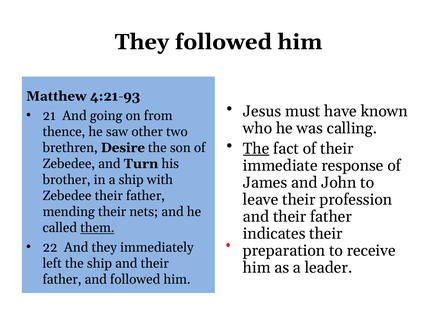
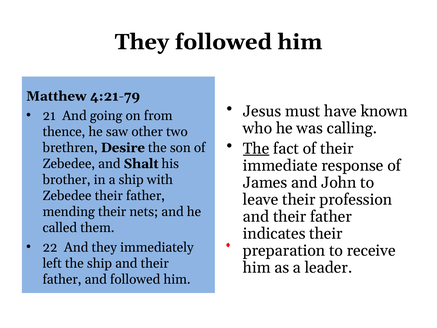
4:21-93: 4:21-93 -> 4:21-79 (115, 96)
Turn: Turn -> Shalt (141, 164)
them underline: present -> none (97, 228)
